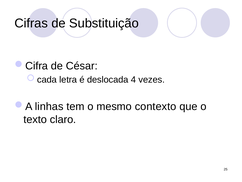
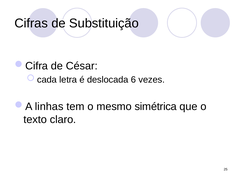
4: 4 -> 6 (133, 79)
contexto: contexto -> simétrica (156, 106)
